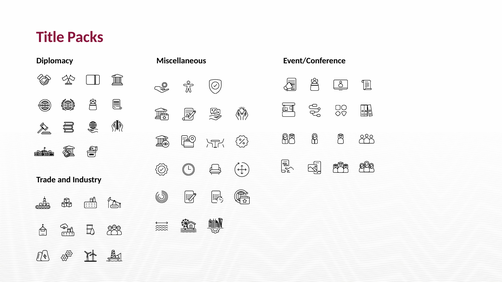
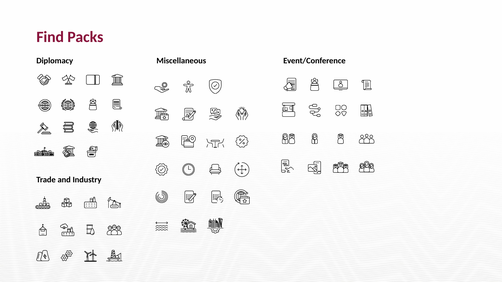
Title: Title -> Find (50, 37)
